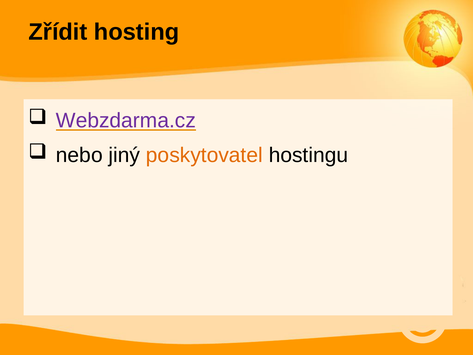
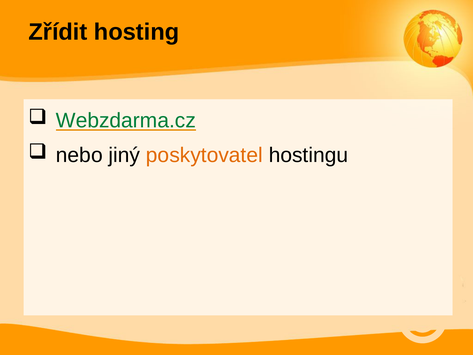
Webzdarma.cz colour: purple -> green (126, 121)
